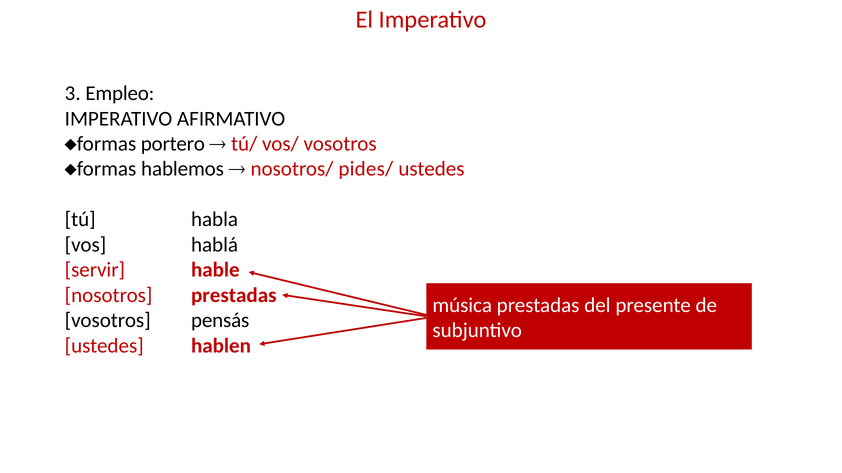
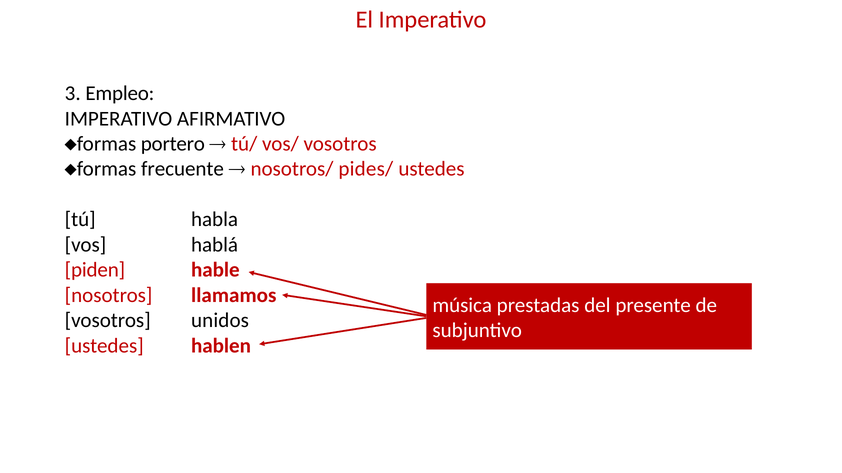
hablemos: hablemos -> frecuente (183, 169)
servir: servir -> piden (95, 270)
nosotros prestadas: prestadas -> llamamos (234, 296)
pensás: pensás -> unidos (220, 321)
